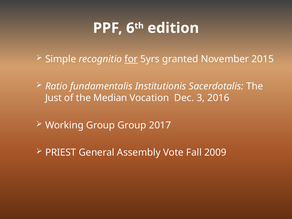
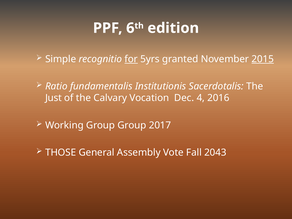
2015 underline: none -> present (263, 59)
Median: Median -> Calvary (110, 98)
3: 3 -> 4 (201, 98)
PRIEST: PRIEST -> THOSE (61, 152)
2009: 2009 -> 2043 (215, 152)
